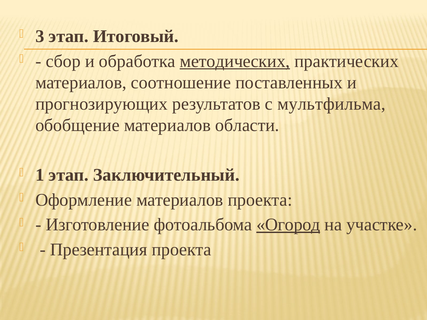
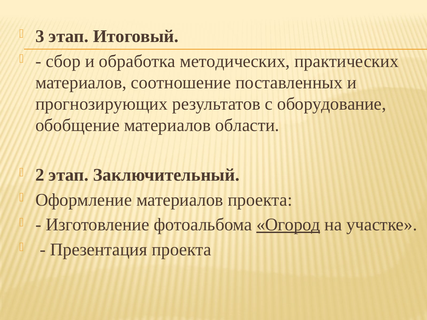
методических underline: present -> none (235, 61)
мультфильма: мультфильма -> оборудование (332, 104)
1: 1 -> 2 (40, 175)
